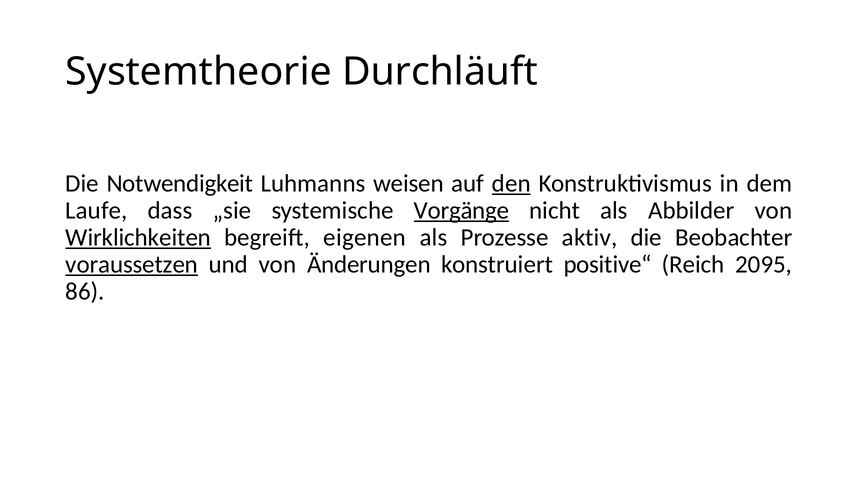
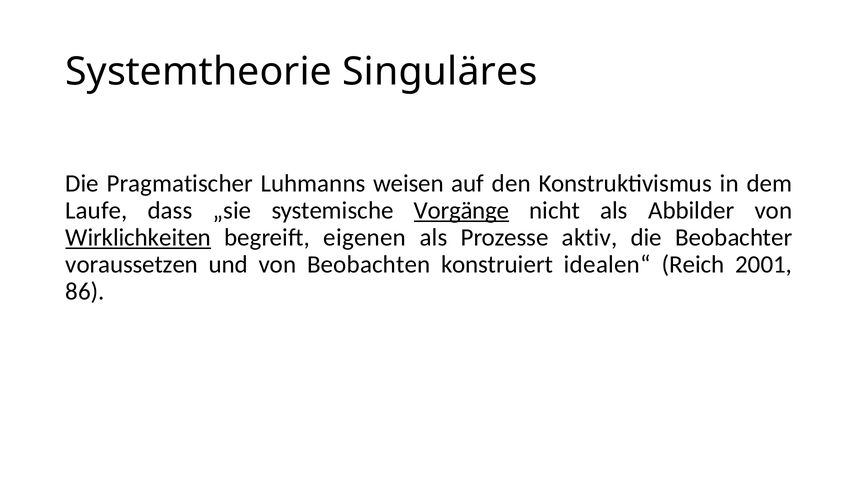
Durchläuft: Durchläuft -> Singuläres (440, 72)
Notwendigkeit: Notwendigkeit -> Pragmatischer (180, 184)
den underline: present -> none (511, 184)
voraussetzen underline: present -> none (132, 265)
Änderungen: Änderungen -> Beobachten (369, 265)
positive“: positive“ -> idealen“ (607, 265)
2095: 2095 -> 2001 (764, 265)
